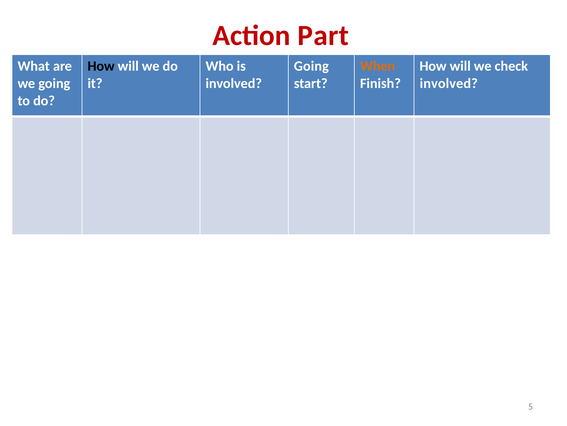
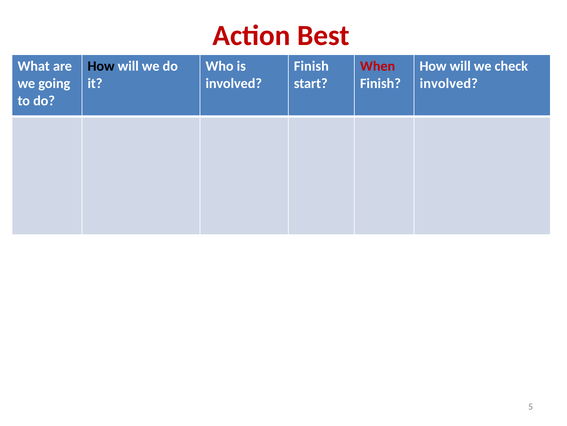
Part: Part -> Best (323, 35)
Going: Going -> Finish (311, 66)
When colour: orange -> red (378, 66)
